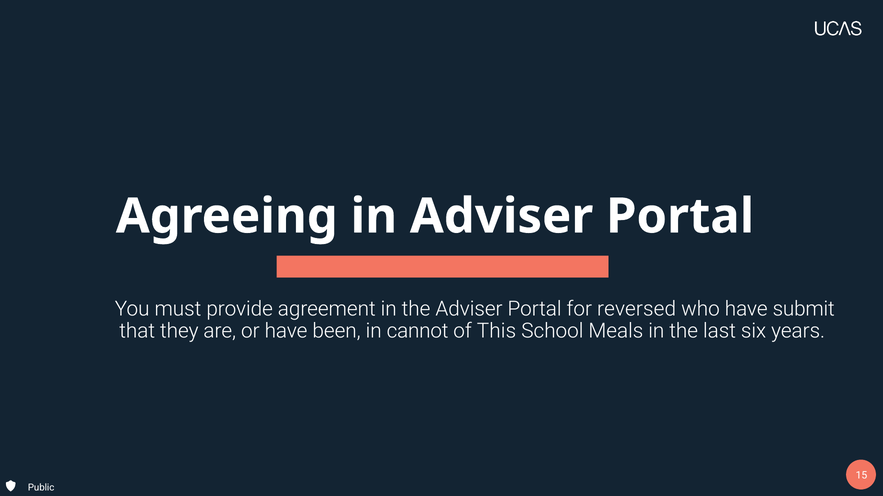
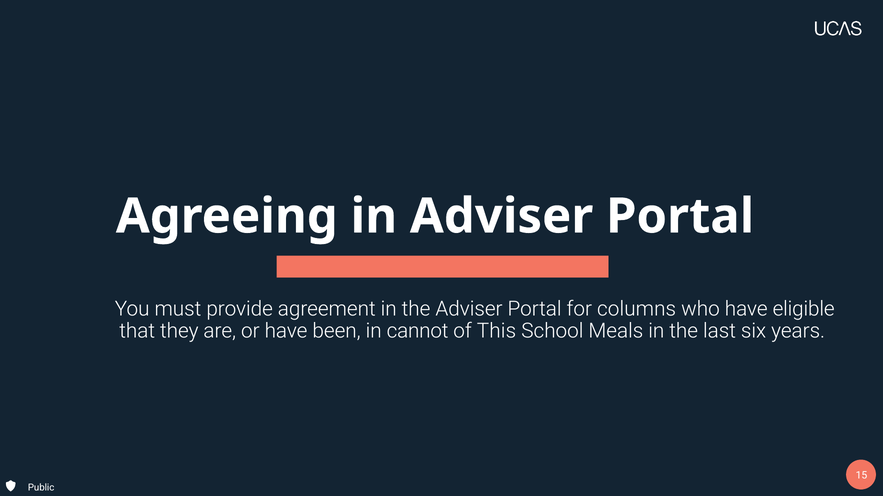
reversed: reversed -> columns (637, 309)
submit: submit -> eligible (804, 309)
